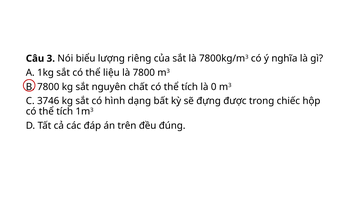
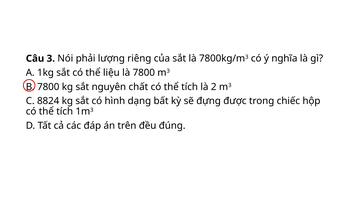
biểu: biểu -> phải (86, 58)
0: 0 -> 2 (214, 87)
3746: 3746 -> 8824 (48, 101)
